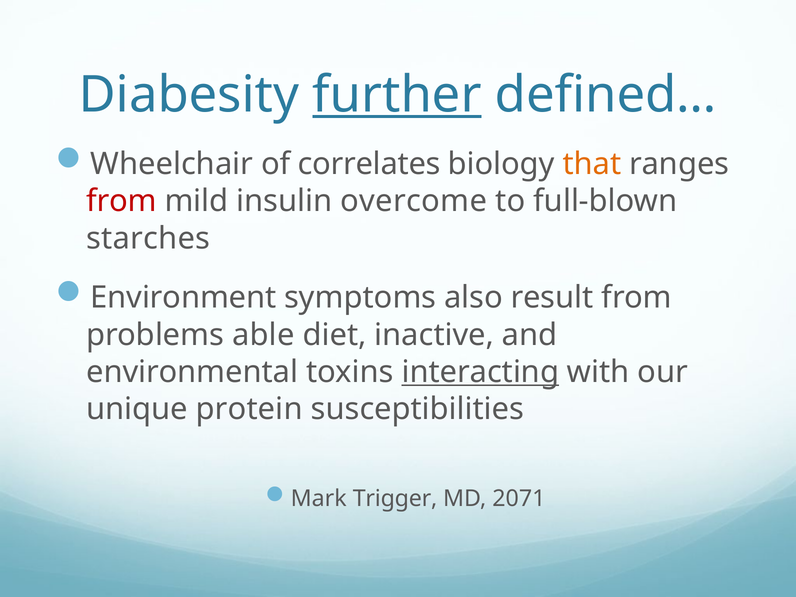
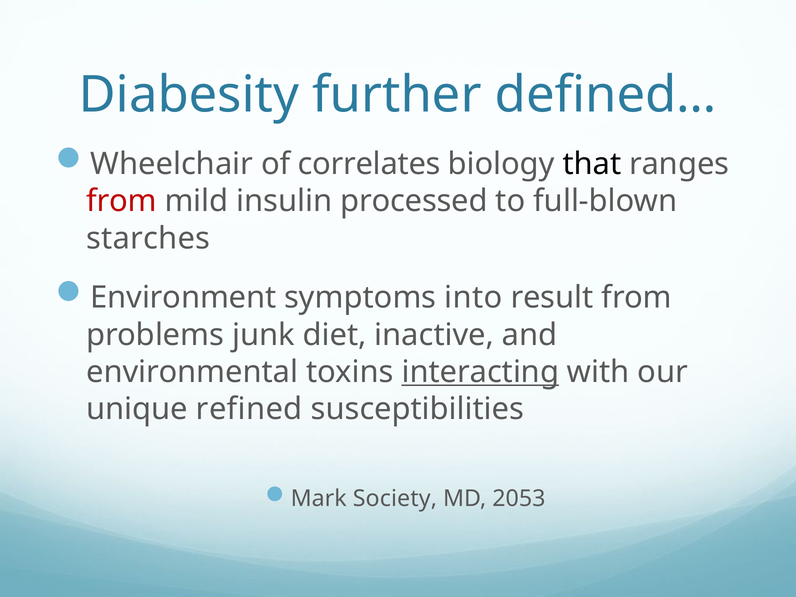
further underline: present -> none (397, 95)
that colour: orange -> black (592, 164)
overcome: overcome -> processed (414, 201)
also: also -> into (473, 298)
able: able -> junk (263, 335)
protein: protein -> refined (249, 409)
Trigger: Trigger -> Society (395, 499)
2071: 2071 -> 2053 (519, 499)
